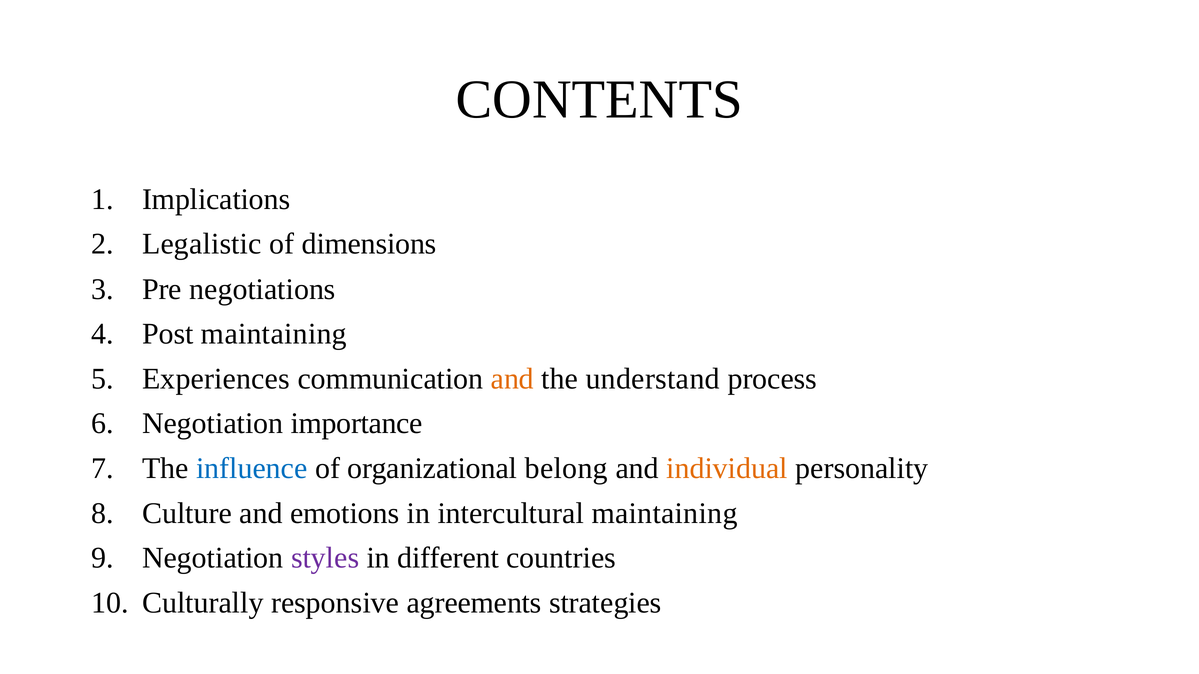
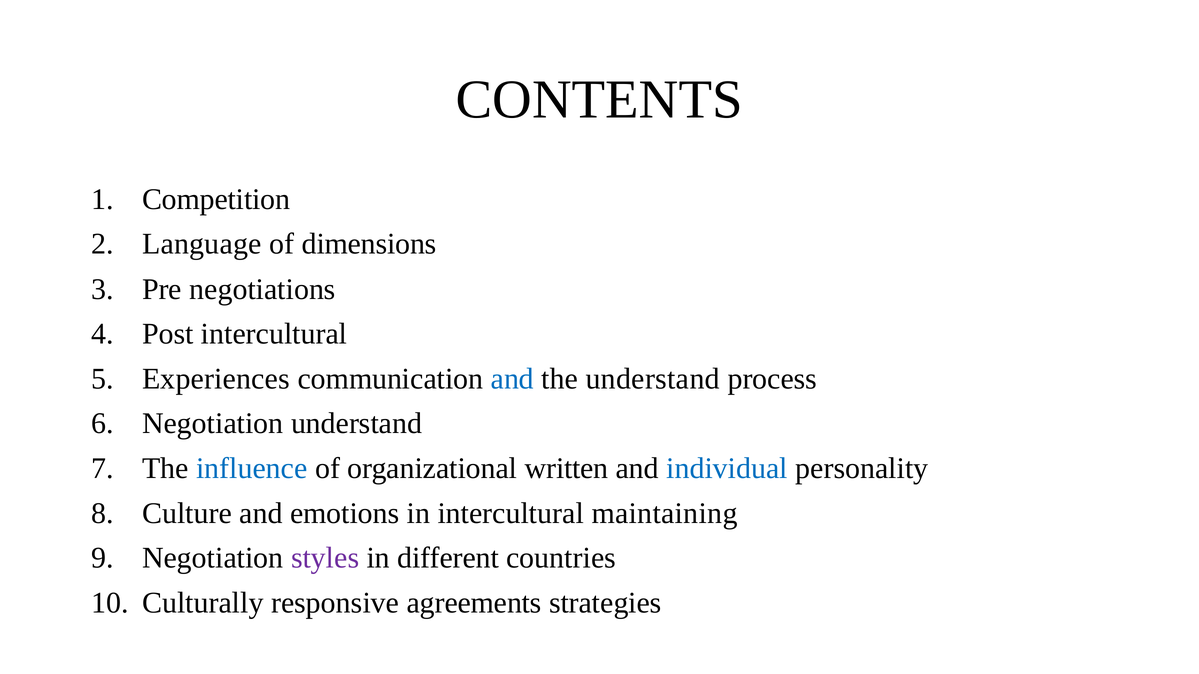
Implications: Implications -> Competition (216, 199)
Legalistic: Legalistic -> Language (202, 244)
Post maintaining: maintaining -> intercultural (274, 334)
and colour: orange -> blue (512, 379)
Negotiation importance: importance -> understand (357, 424)
belong: belong -> written (567, 469)
individual colour: orange -> blue (727, 469)
